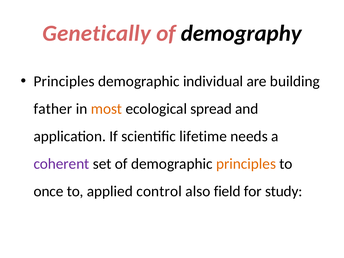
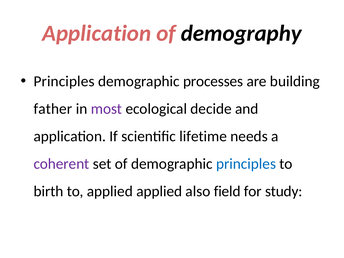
Genetically: Genetically -> Application (97, 33)
individual: individual -> processes (213, 81)
most colour: orange -> purple (106, 109)
spread: spread -> decide (211, 109)
principles colour: orange -> blue (246, 164)
once: once -> birth (48, 191)
applied control: control -> applied (159, 191)
